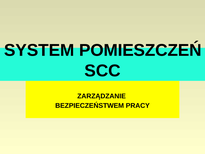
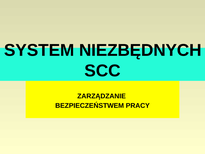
POMIESZCZEŃ: POMIESZCZEŃ -> NIEZBĘDNYCH (140, 50)
